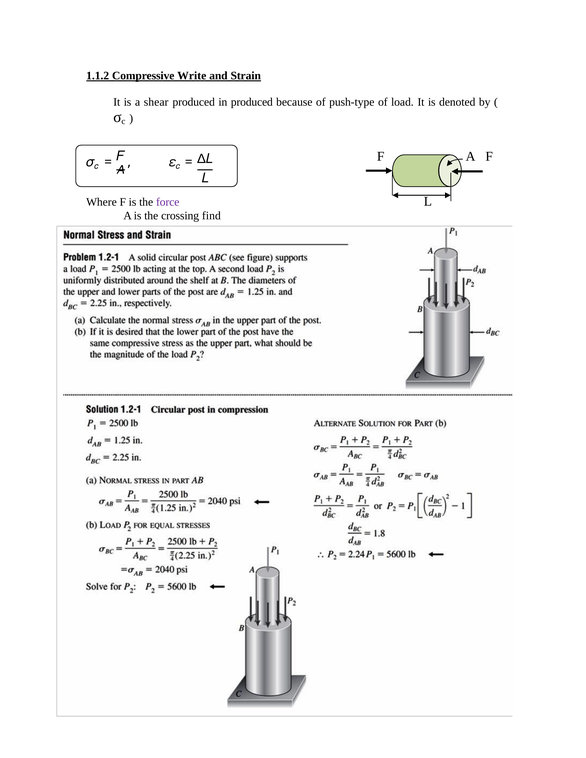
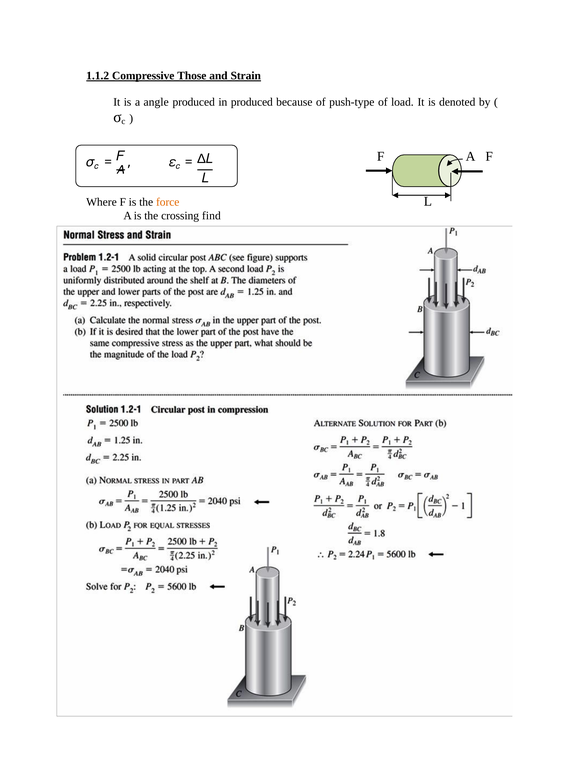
Write: Write -> Those (192, 76)
shear: shear -> angle (156, 102)
force colour: purple -> orange (168, 202)
